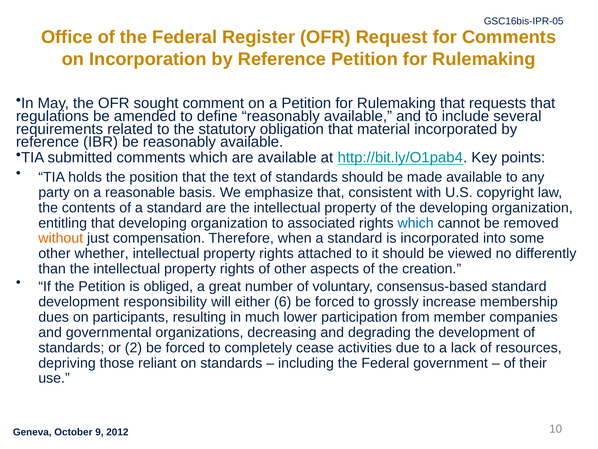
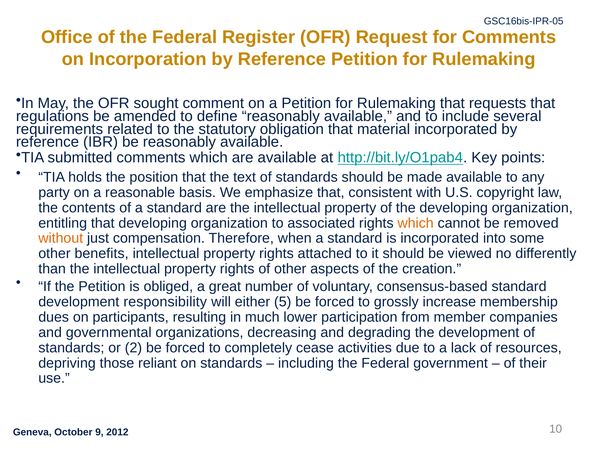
which colour: blue -> orange (416, 223)
whether: whether -> benefits (102, 253)
6: 6 -> 5 (283, 302)
